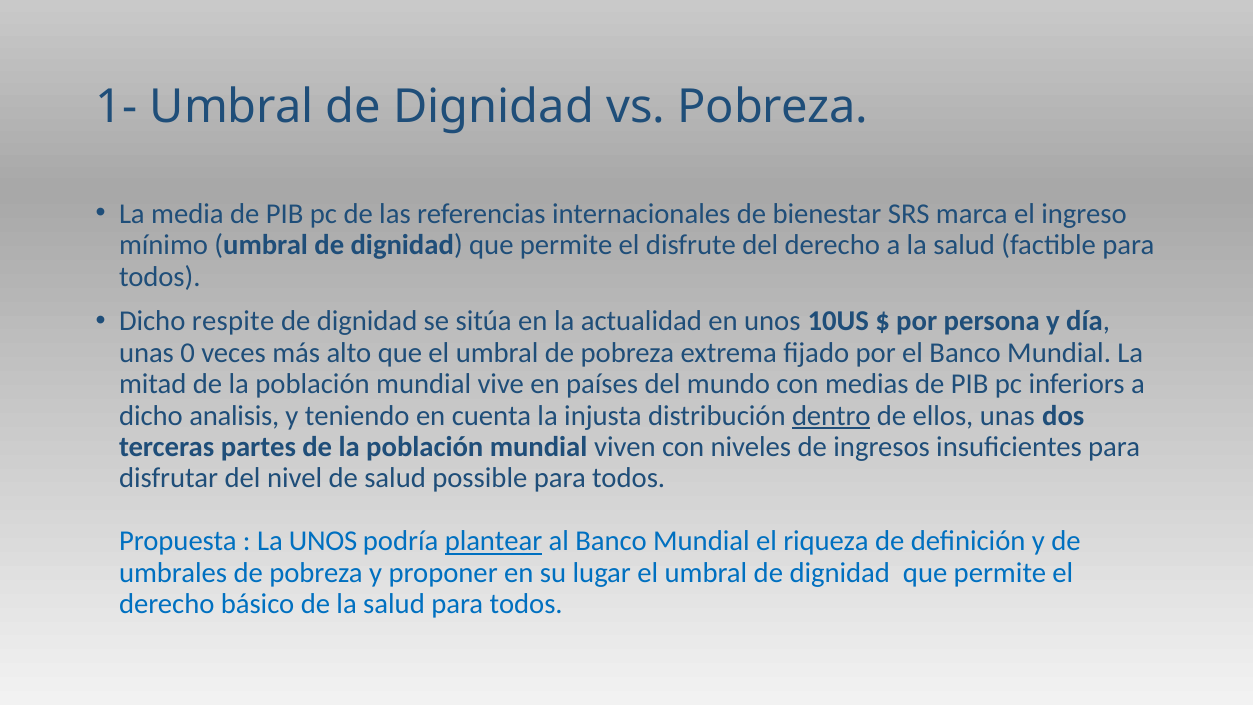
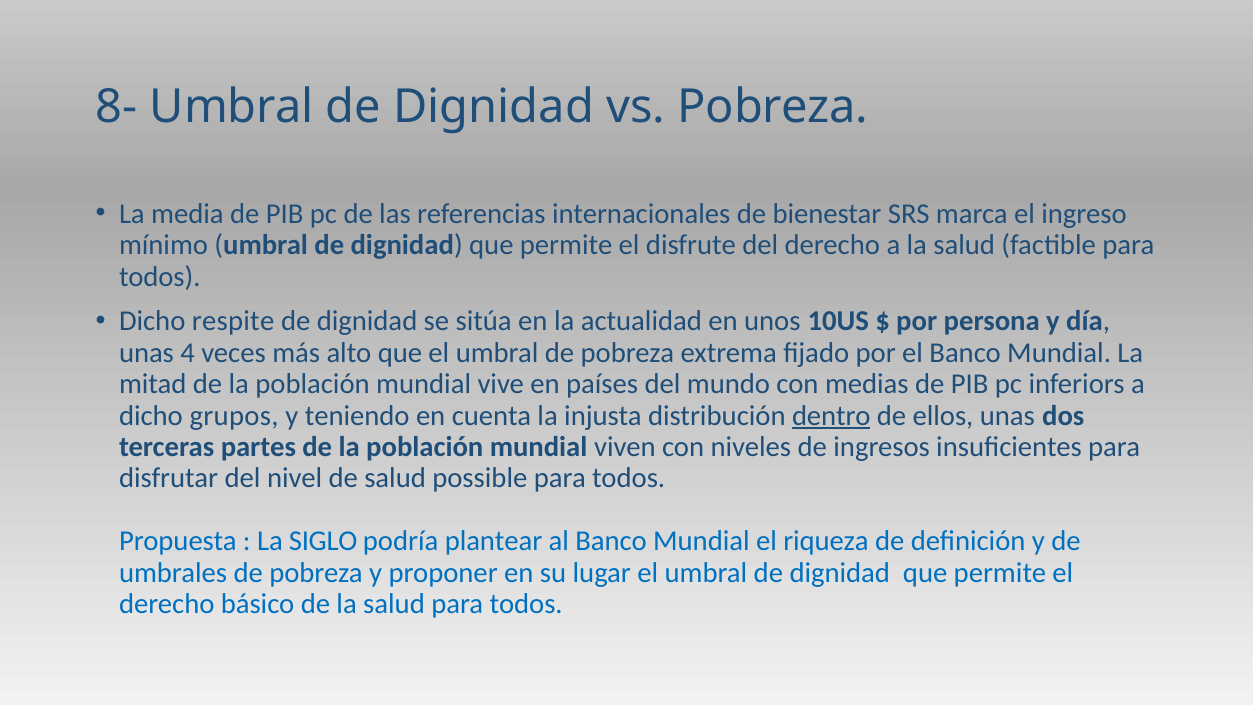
1-: 1- -> 8- (117, 107)
0: 0 -> 4 (188, 353)
analisis: analisis -> grupos (234, 415)
La UNOS: UNOS -> SIGLO (323, 541)
plantear underline: present -> none (494, 541)
